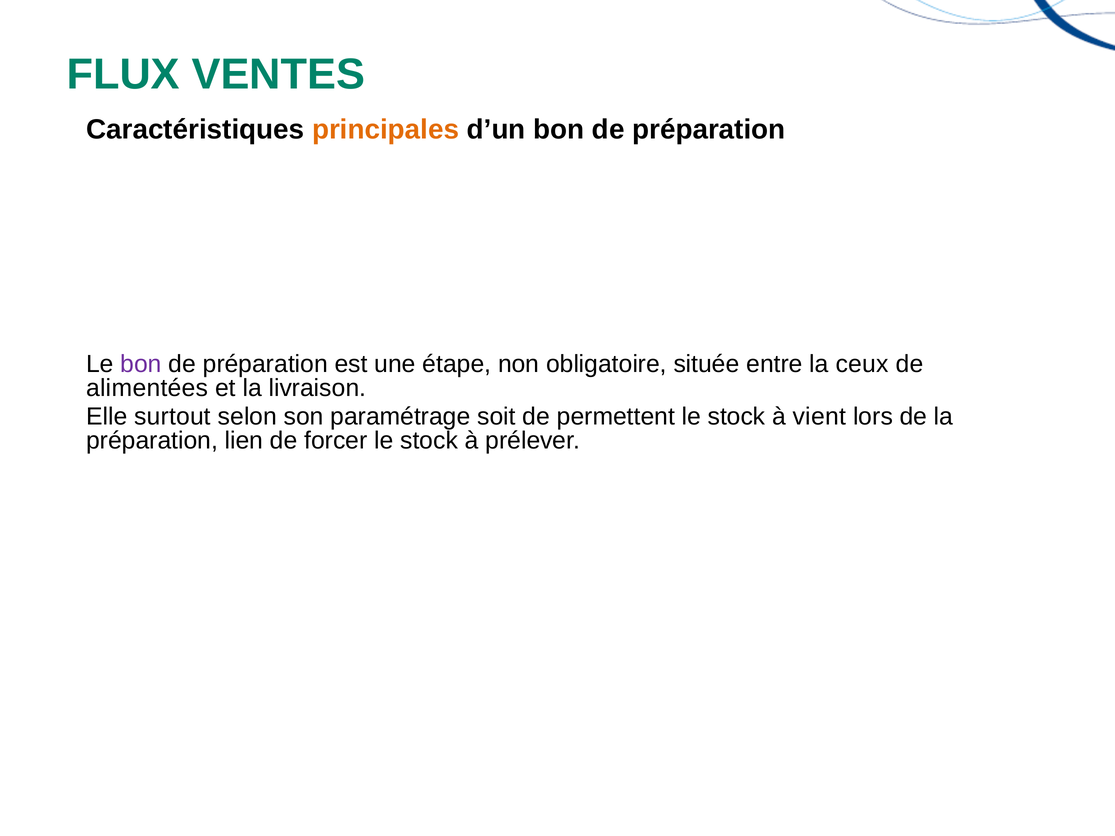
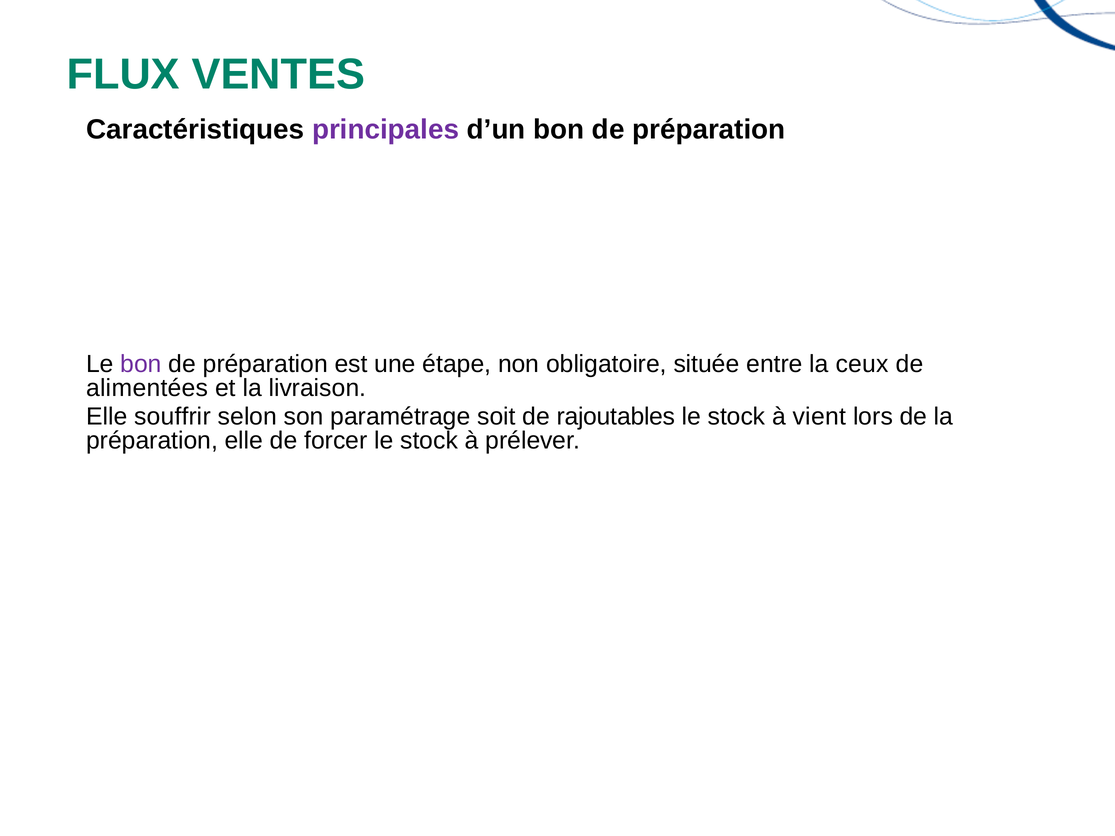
principales colour: orange -> purple (386, 129)
surtout: surtout -> souffrir (172, 417)
permettent: permettent -> rajoutables (616, 417)
préparation lien: lien -> elle (244, 441)
